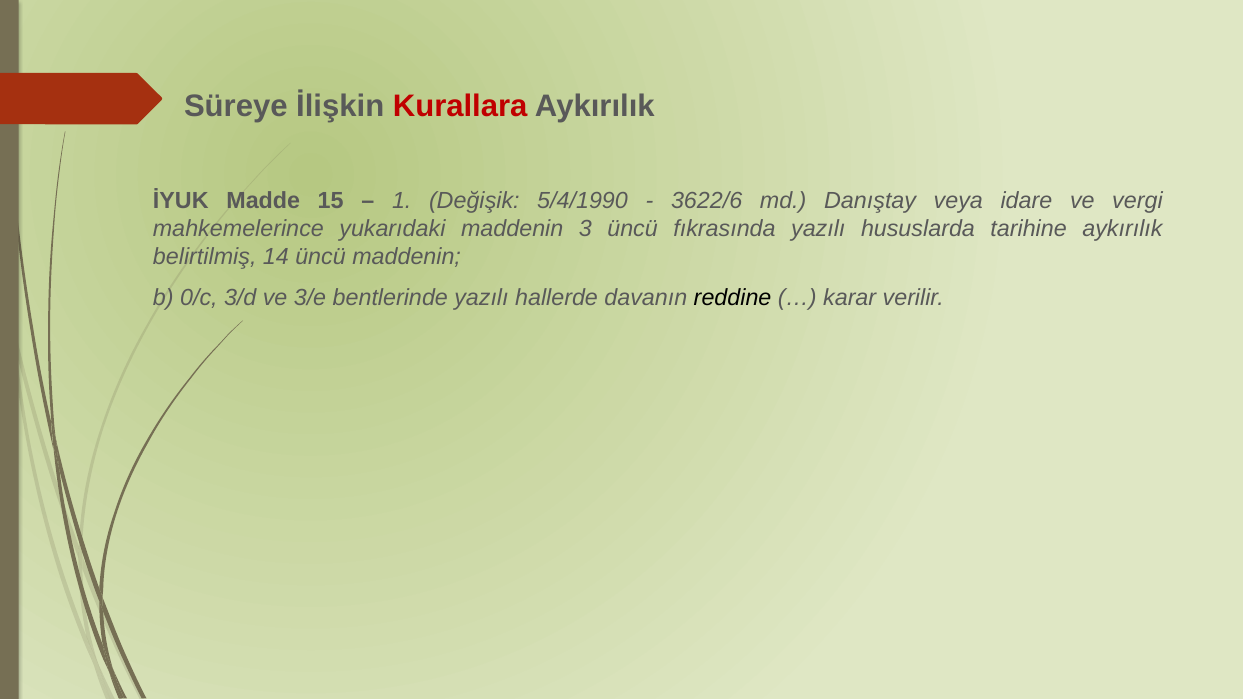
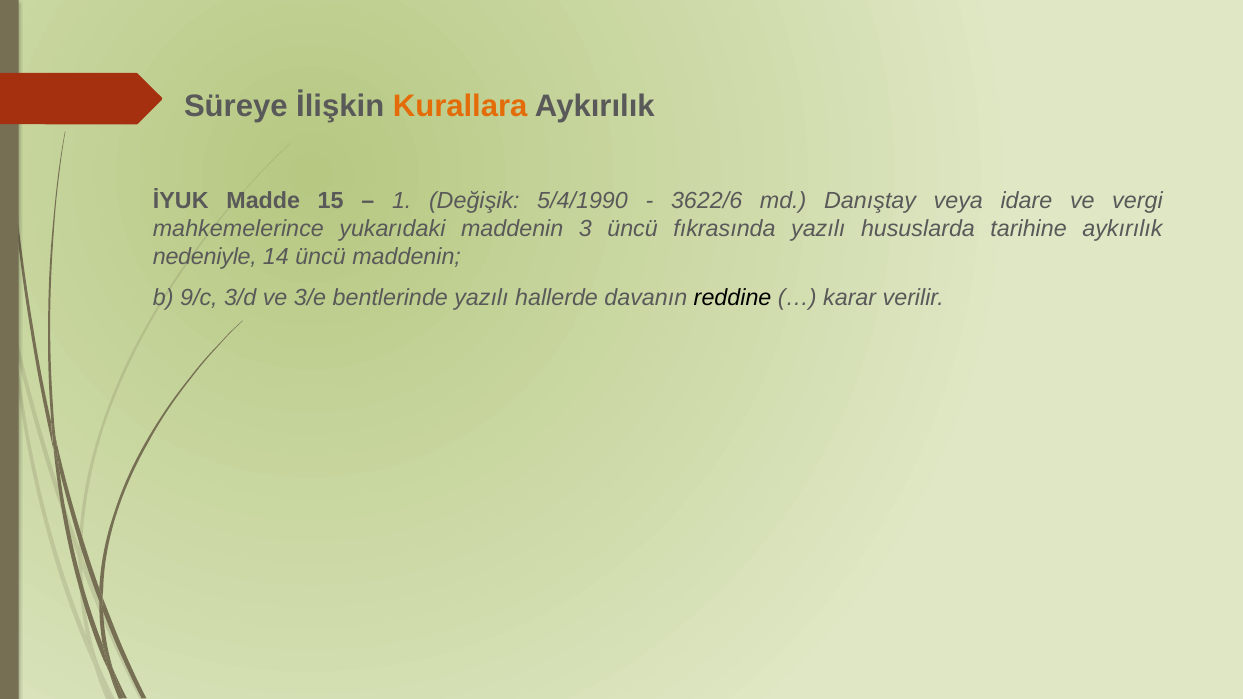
Kurallara colour: red -> orange (460, 106)
belirtilmiş: belirtilmiş -> nedeniyle (205, 257)
0/c: 0/c -> 9/c (199, 297)
